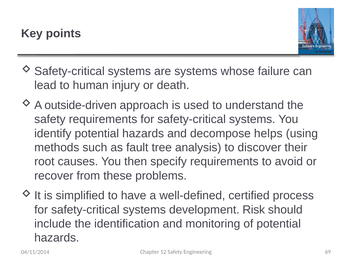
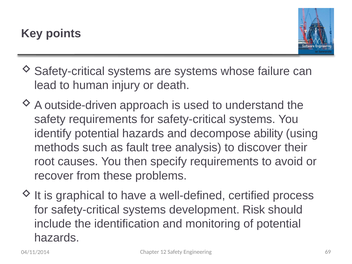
helps: helps -> ability (268, 133)
simplified: simplified -> graphical (80, 196)
